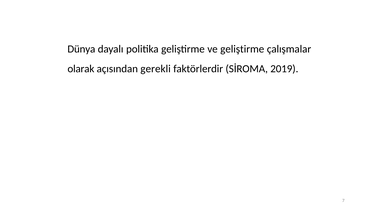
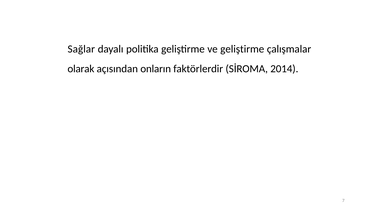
Dünya: Dünya -> Sağlar (81, 49)
gerekli: gerekli -> onların (156, 69)
2019: 2019 -> 2014 (284, 69)
